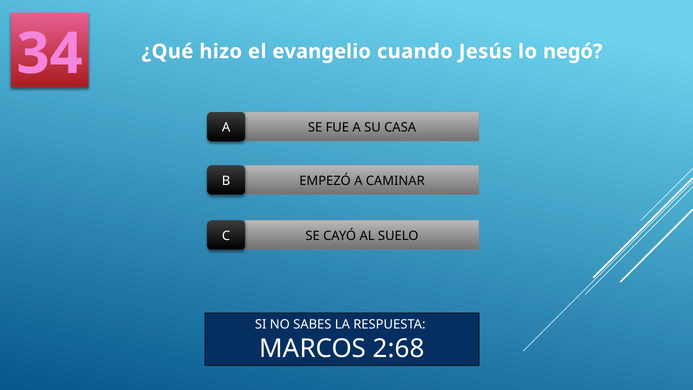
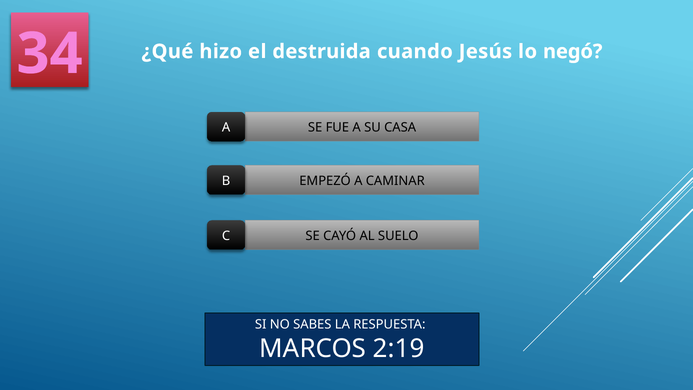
evangelio: evangelio -> destruida (322, 52)
2:68: 2:68 -> 2:19 (399, 349)
